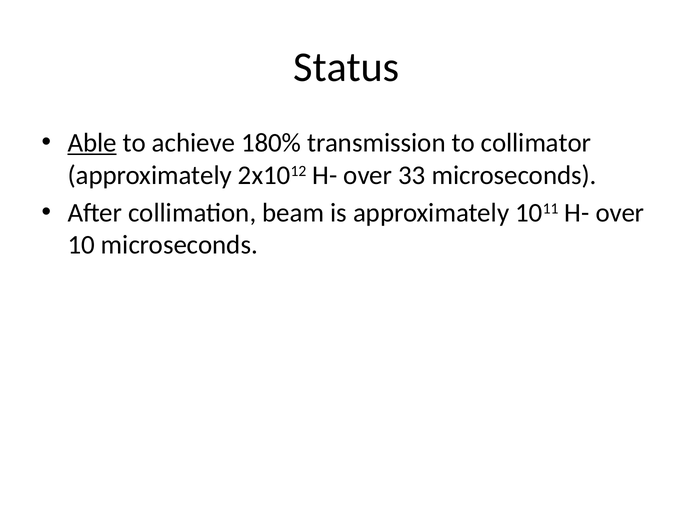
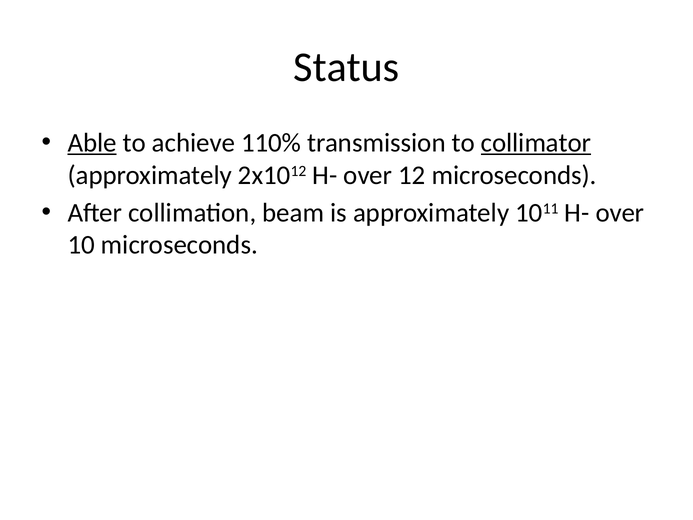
180%: 180% -> 110% (271, 143)
collimator underline: none -> present (536, 143)
33: 33 -> 12 (412, 175)
